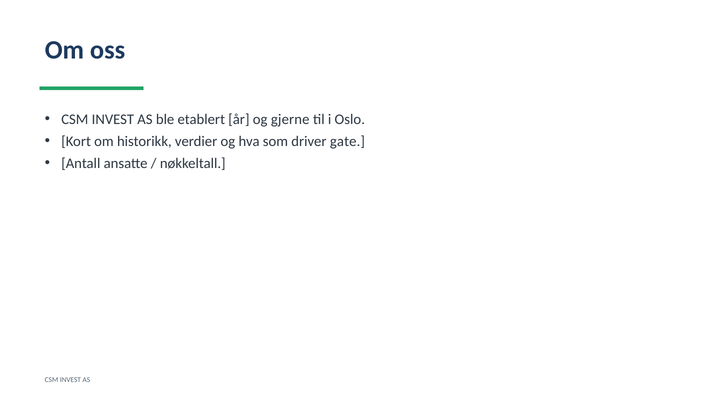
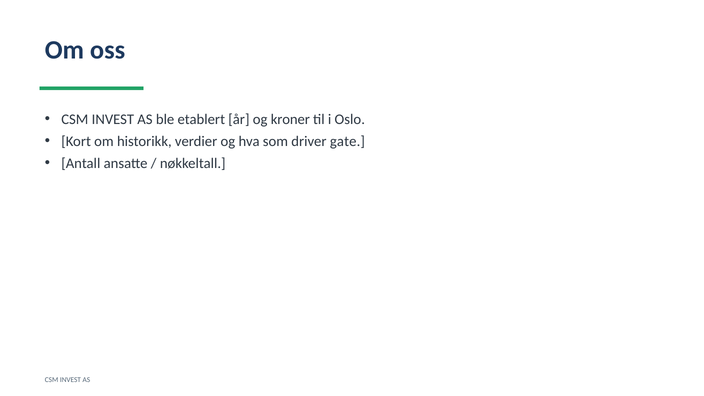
gjerne: gjerne -> kroner (290, 119)
